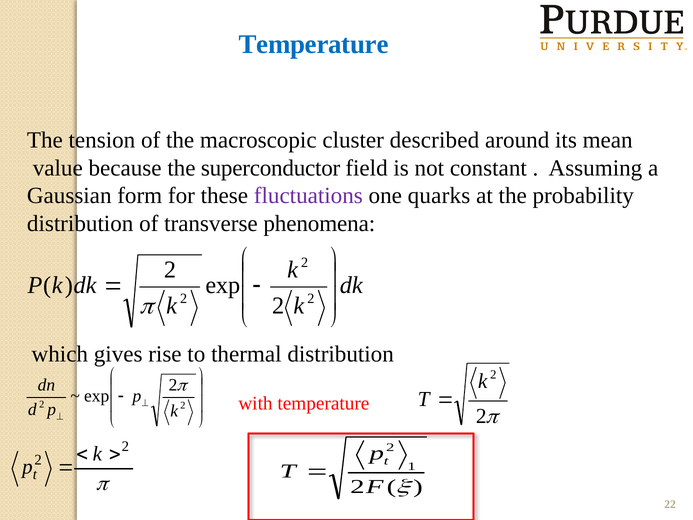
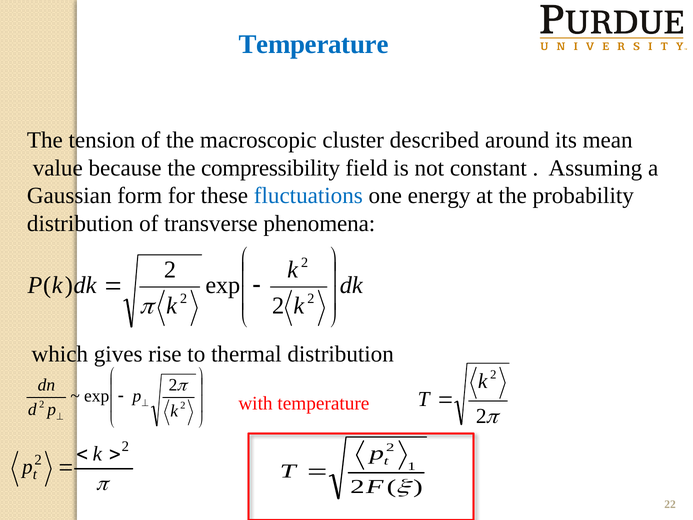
superconductor: superconductor -> compressibility (271, 168)
fluctuations colour: purple -> blue (308, 196)
quarks: quarks -> energy (439, 196)
